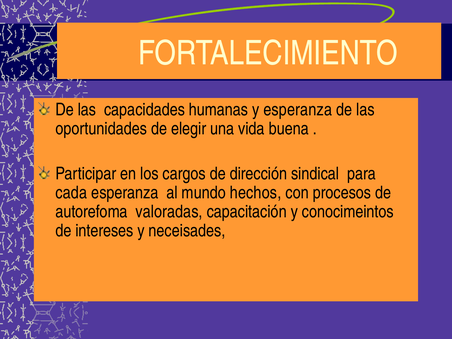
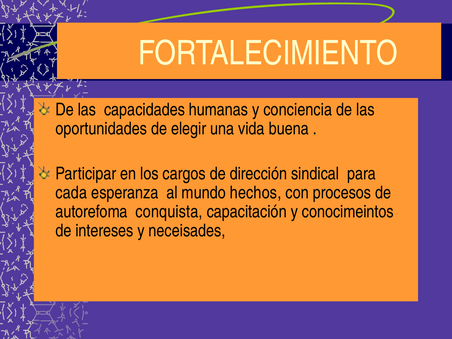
y esperanza: esperanza -> conciencia (298, 110)
valoradas: valoradas -> conquista (169, 212)
